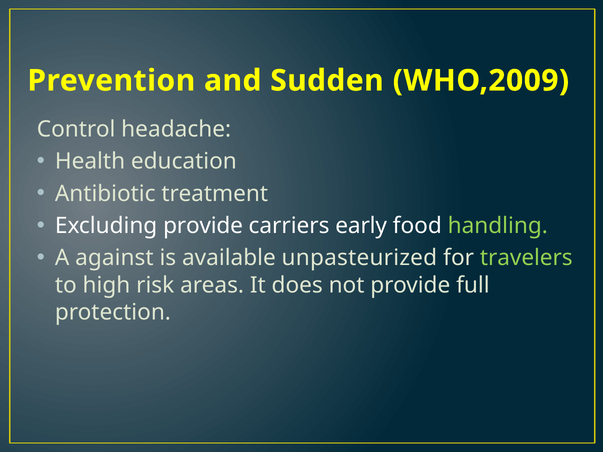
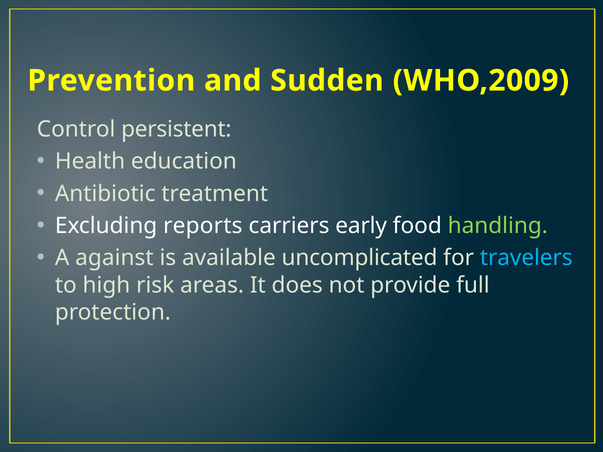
headache: headache -> persistent (176, 129)
Excluding provide: provide -> reports (203, 226)
unpasteurized: unpasteurized -> uncomplicated (360, 258)
travelers colour: light green -> light blue (526, 258)
